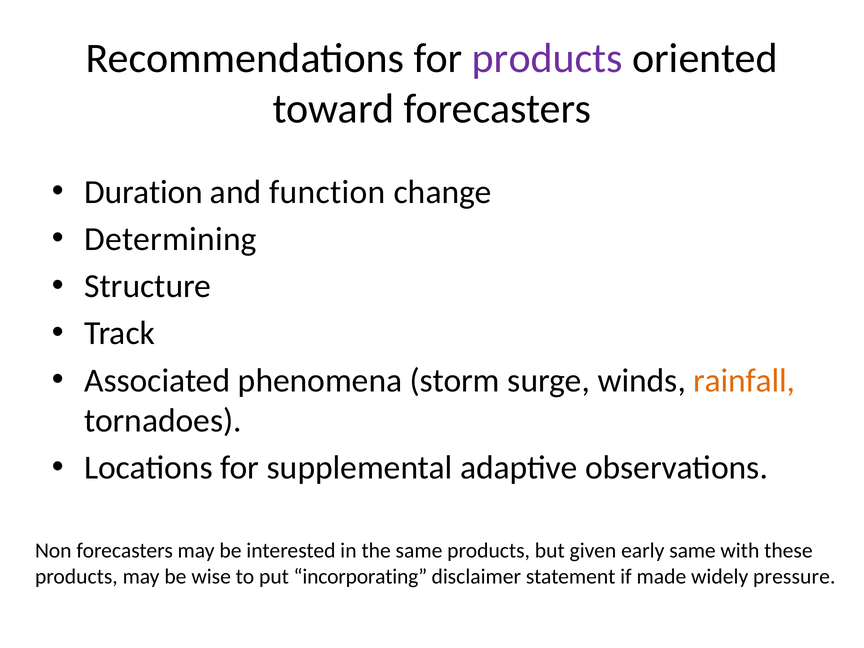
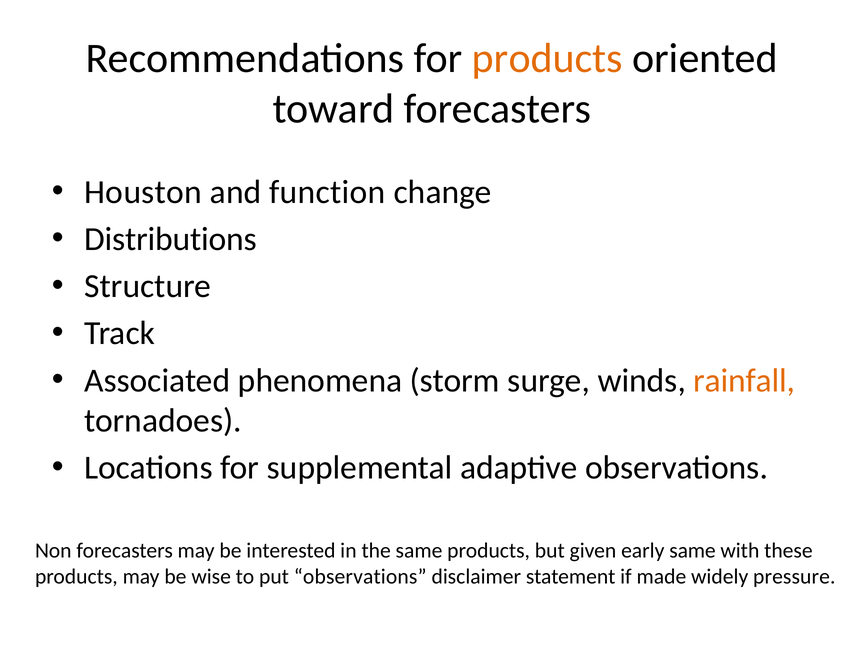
products colour: purple -> orange (547, 58)
Duration: Duration -> Houston (143, 192)
Determining: Determining -> Distributions (171, 239)
put incorporating: incorporating -> observations (360, 576)
